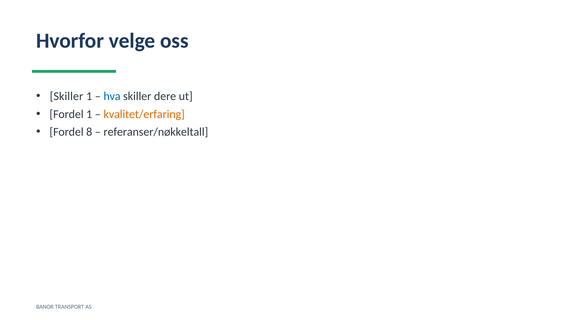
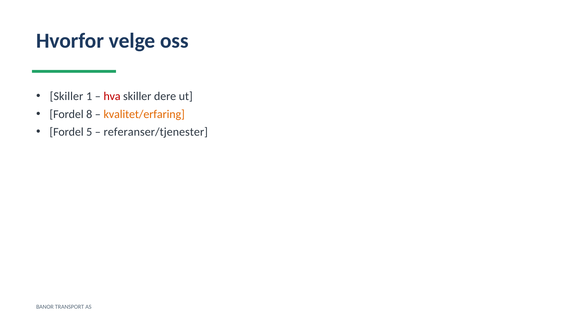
hva colour: blue -> red (112, 96)
Fordel 1: 1 -> 8 (89, 114)
8: 8 -> 5 (89, 132)
referanser/nøkkeltall: referanser/nøkkeltall -> referanser/tjenester (156, 132)
